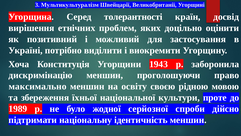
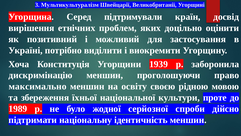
толерантності: толерантності -> підтримували (133, 17)
1943: 1943 -> 1939 (159, 64)
